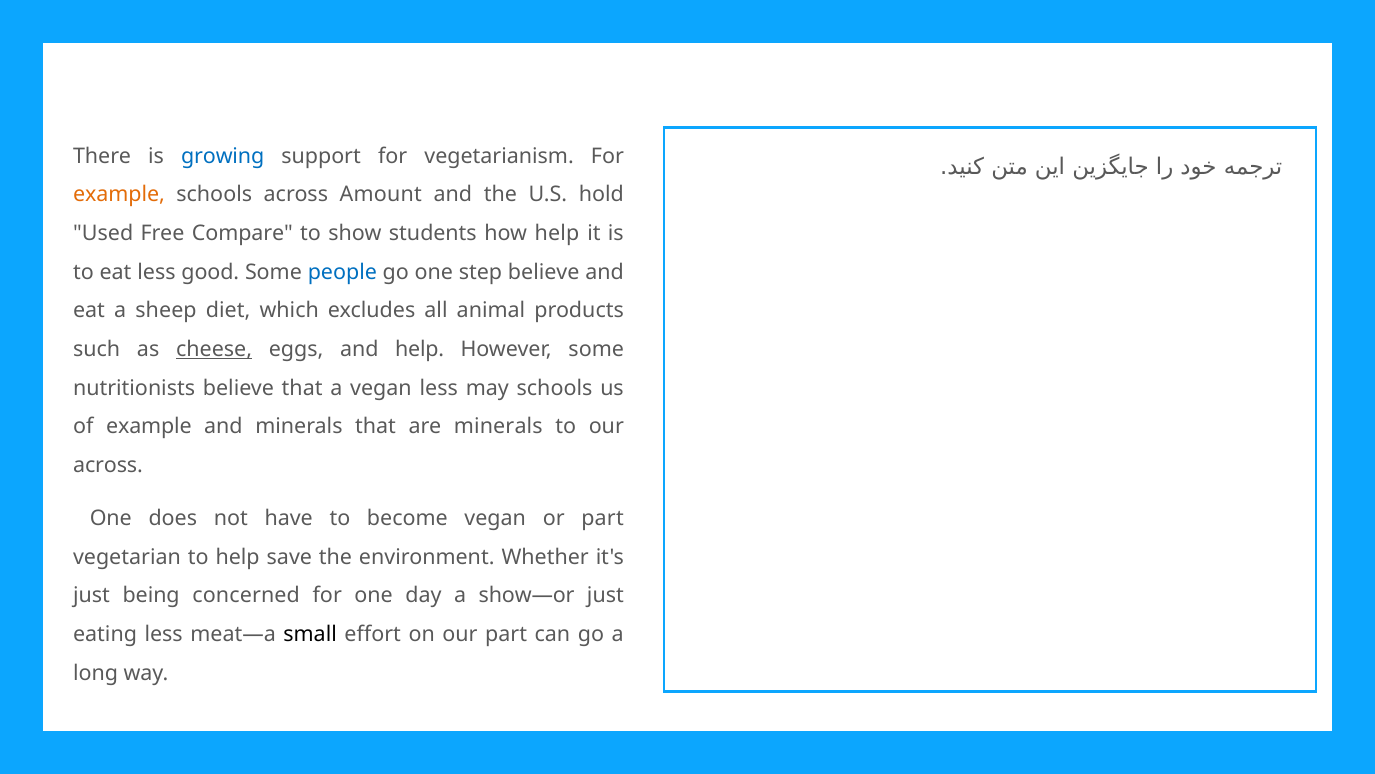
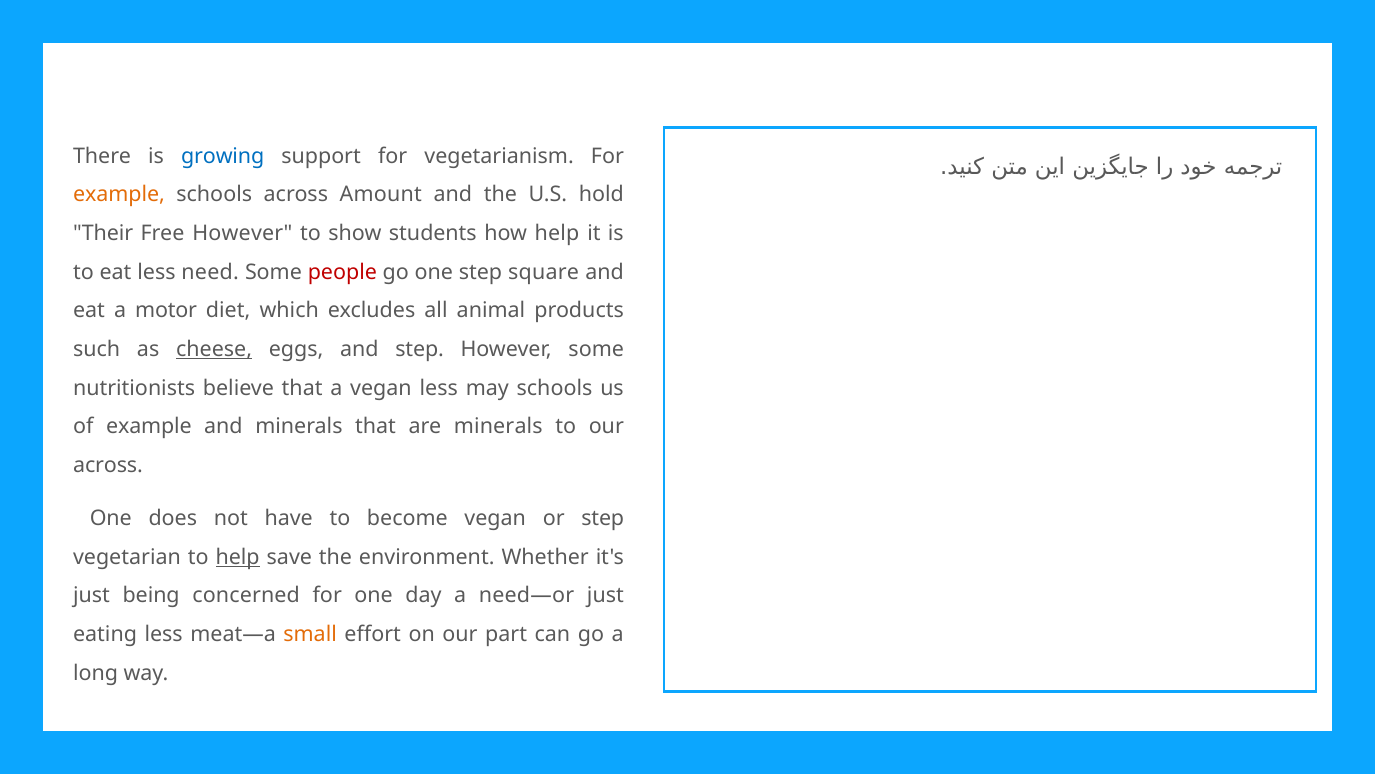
Used: Used -> Their (103, 233)
Free Compare: Compare -> However (242, 233)
good: good -> need (210, 272)
people colour: blue -> red (342, 272)
step believe: believe -> square (544, 272)
sheep: sheep -> motor (166, 311)
and help: help -> step (420, 349)
or part: part -> step (603, 518)
help underline: none -> present (238, 557)
show—or: show—or -> need—or (526, 595)
small colour: black -> orange (310, 634)
